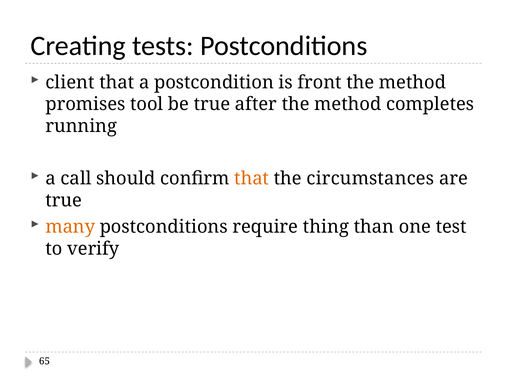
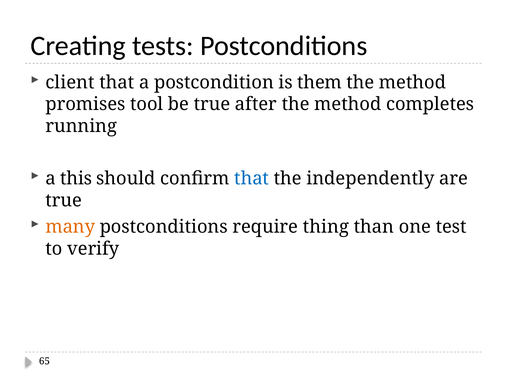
front: front -> them (320, 82)
call: call -> this (76, 179)
that colour: orange -> blue (252, 179)
circumstances: circumstances -> independently (370, 179)
